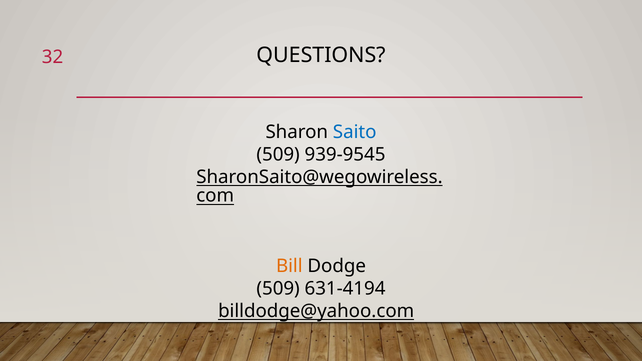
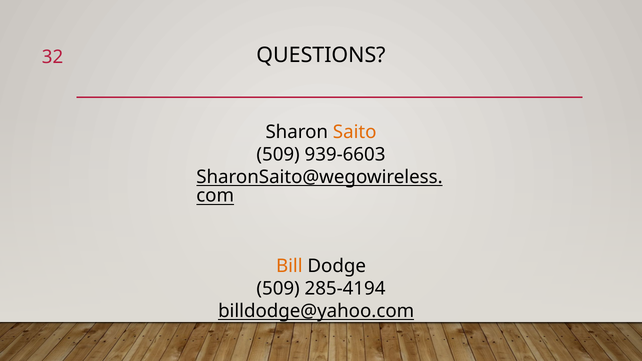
Saito colour: blue -> orange (355, 132)
939-9545: 939-9545 -> 939-6603 (345, 155)
631-4194: 631-4194 -> 285-4194 (345, 289)
